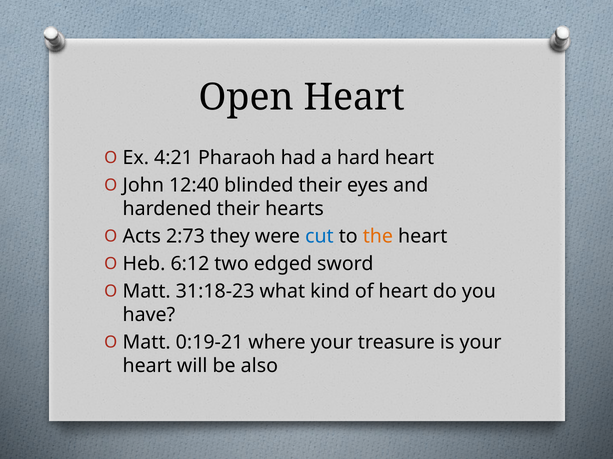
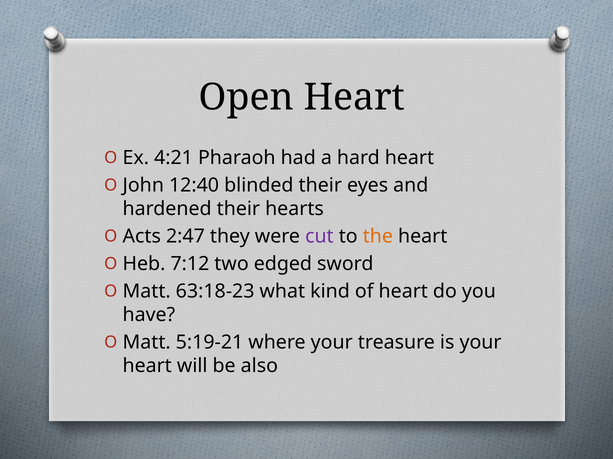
2:73: 2:73 -> 2:47 (185, 237)
cut colour: blue -> purple (319, 237)
6:12: 6:12 -> 7:12 (190, 264)
31:18-23: 31:18-23 -> 63:18-23 (215, 292)
0:19-21: 0:19-21 -> 5:19-21 (210, 343)
